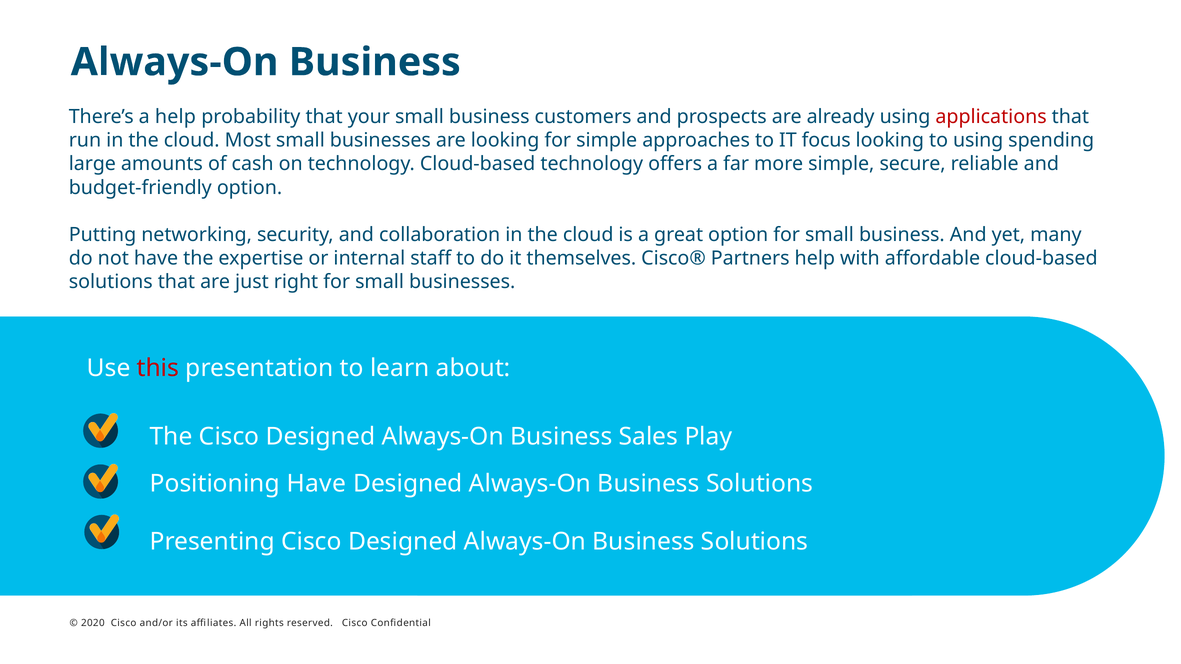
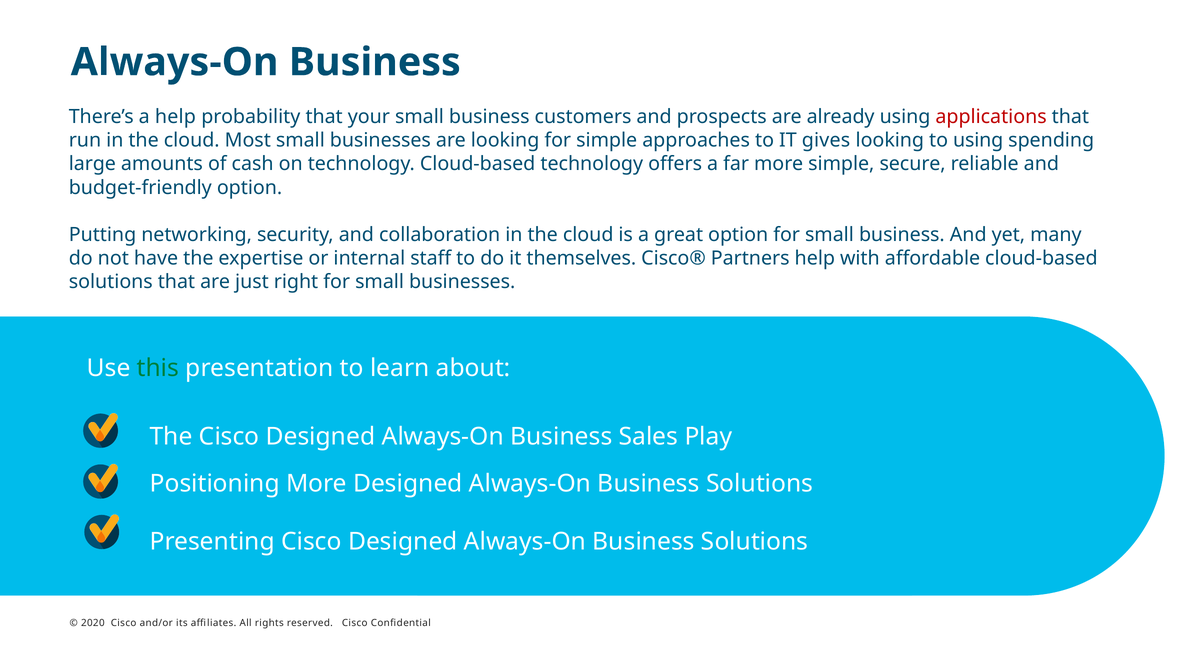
focus: focus -> gives (826, 140)
this colour: red -> green (158, 368)
Positioning Have: Have -> More (317, 484)
